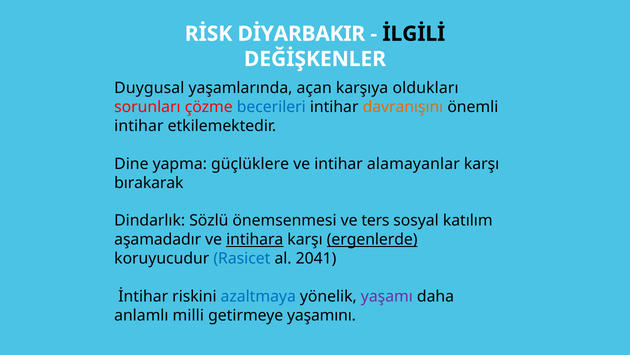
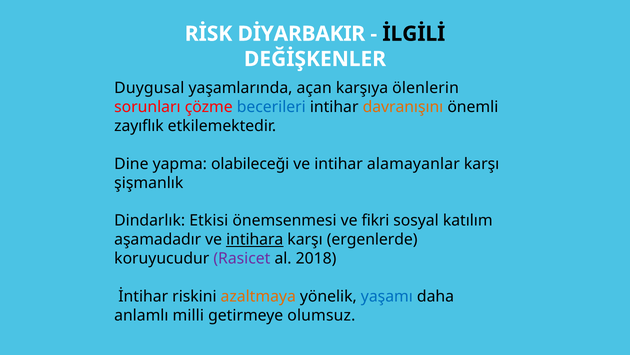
oldukları: oldukları -> ölenlerin (426, 88)
intihar: intihar -> zayıflık (139, 126)
güçlüklere: güçlüklere -> olabileceği (250, 164)
bırakarak: bırakarak -> şişmanlık (149, 182)
Sözlü: Sözlü -> Etkisi (209, 220)
ters: ters -> fikri (375, 220)
ergenlerde underline: present -> none (372, 239)
Rasicet colour: blue -> purple (242, 258)
2041: 2041 -> 2018 (316, 258)
azaltmaya colour: blue -> orange (258, 296)
yaşamı colour: purple -> blue (387, 296)
yaşamını: yaşamını -> olumsuz (321, 315)
